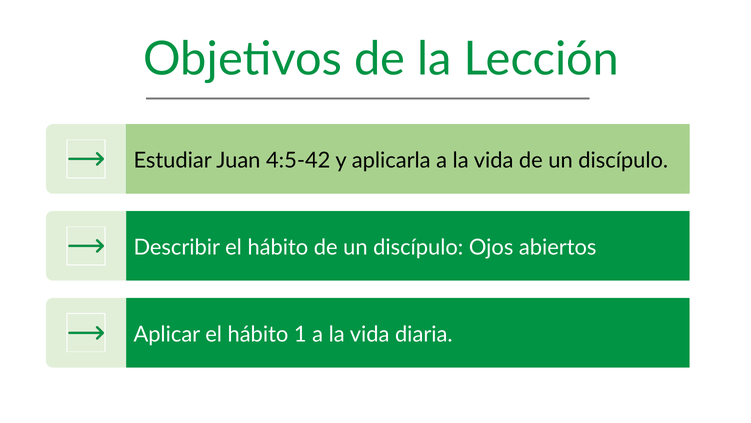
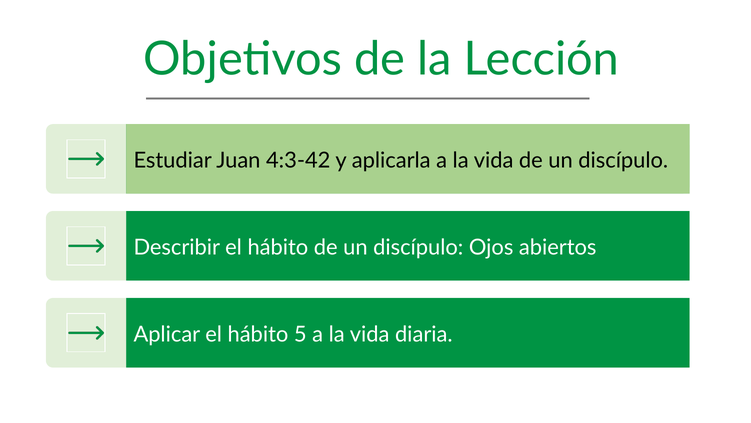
4:5-42: 4:5-42 -> 4:3-42 (298, 160)
1: 1 -> 5 (300, 334)
